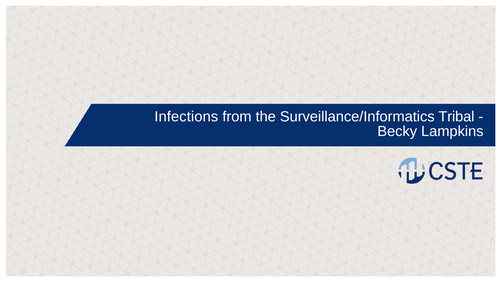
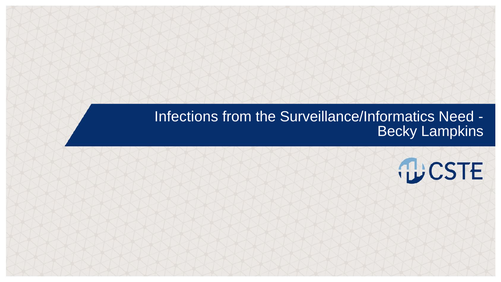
Tribal: Tribal -> Need (456, 116)
